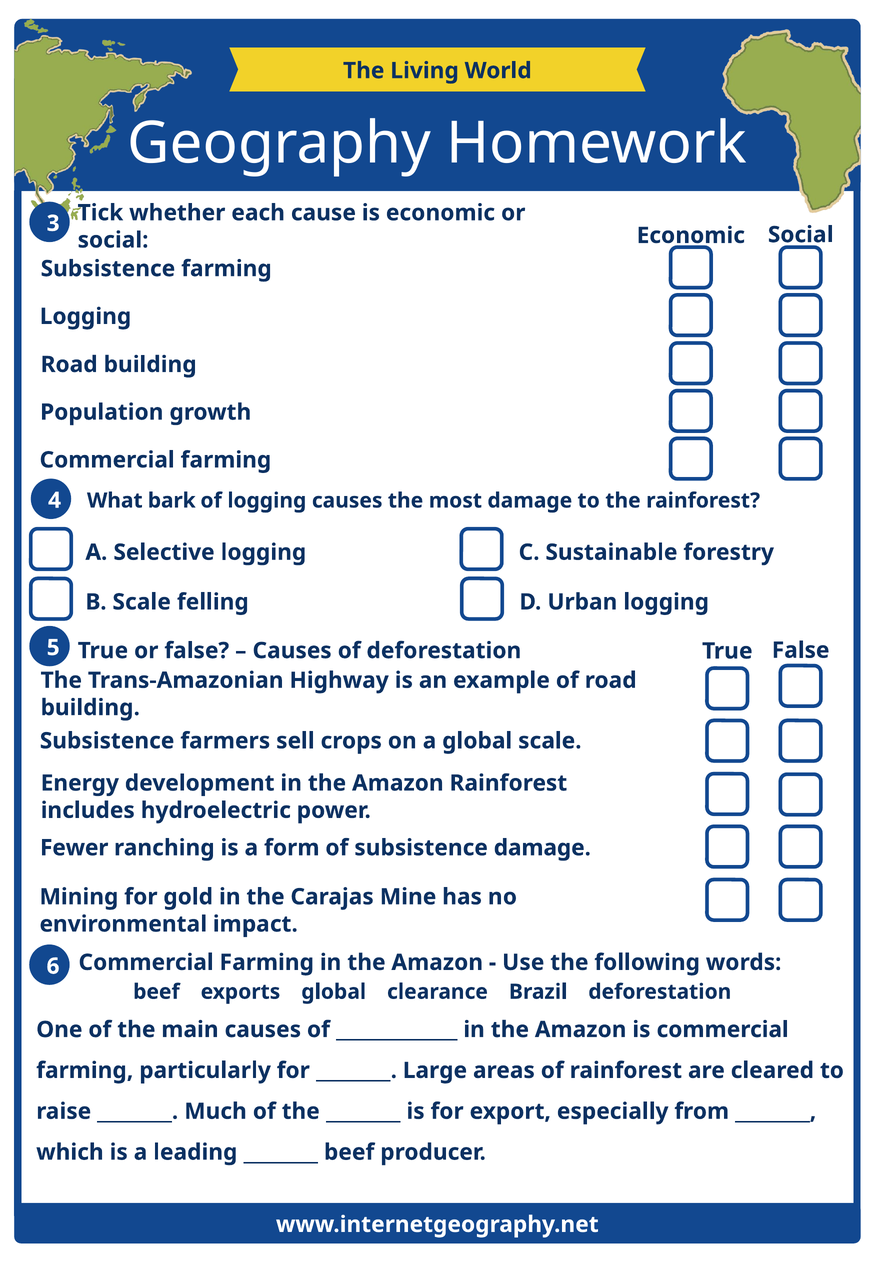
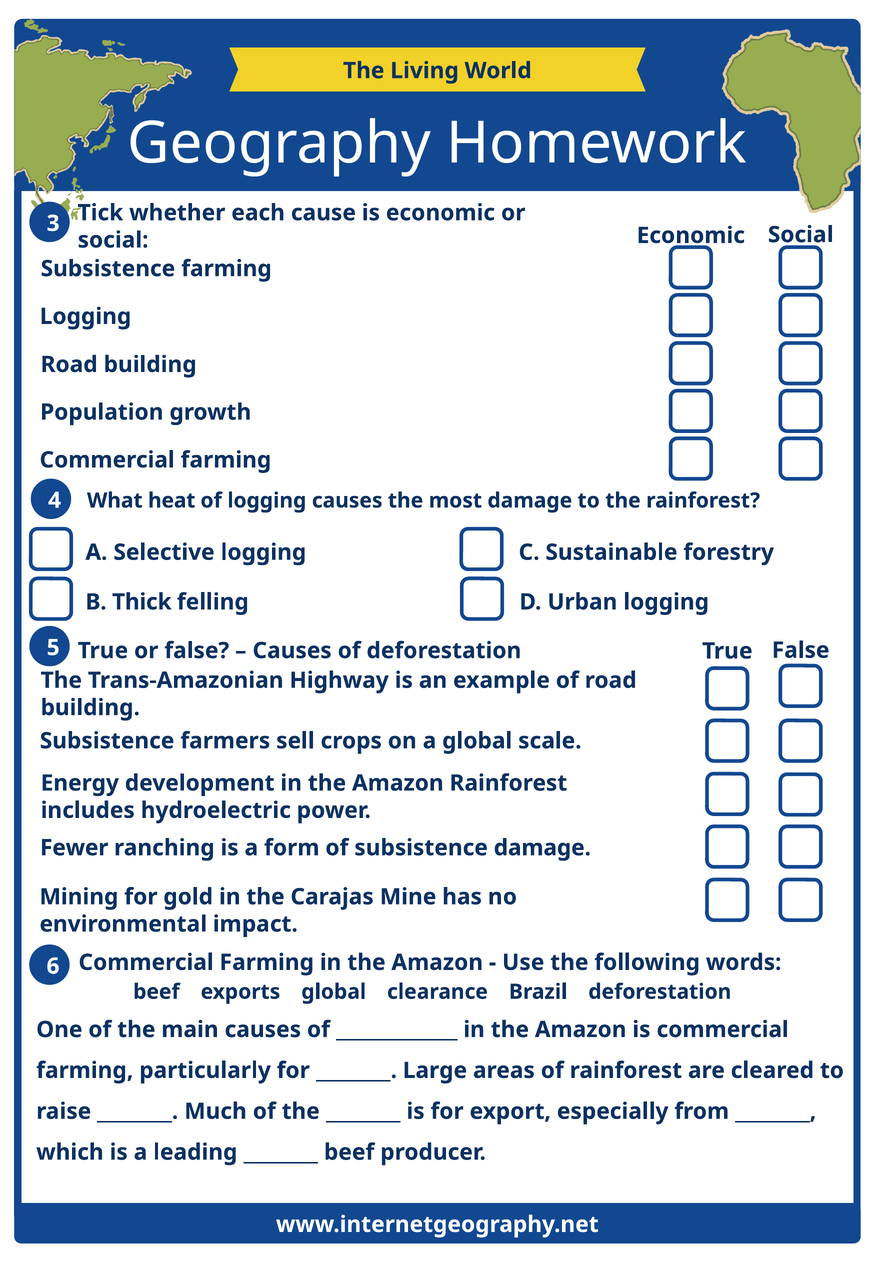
bark: bark -> heat (172, 500)
B Scale: Scale -> Thick (142, 601)
